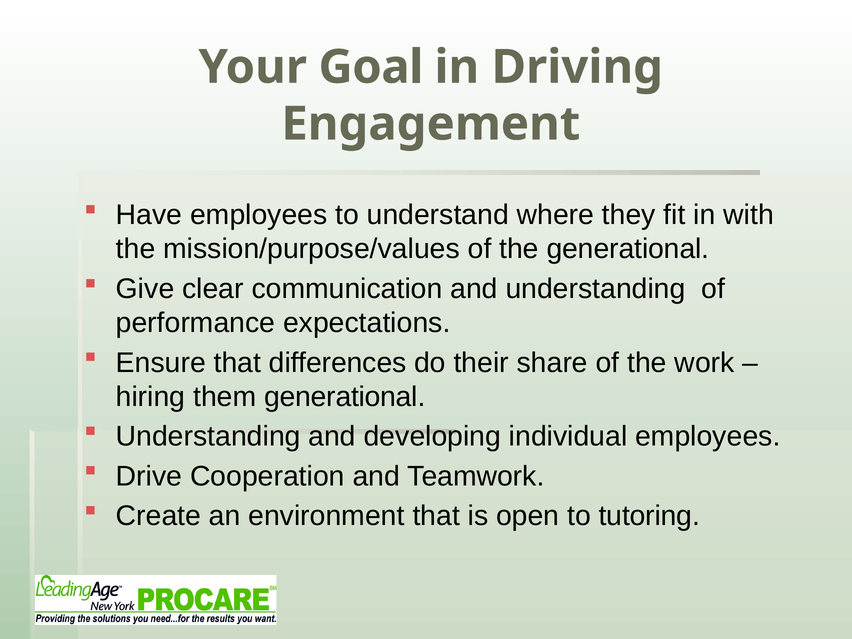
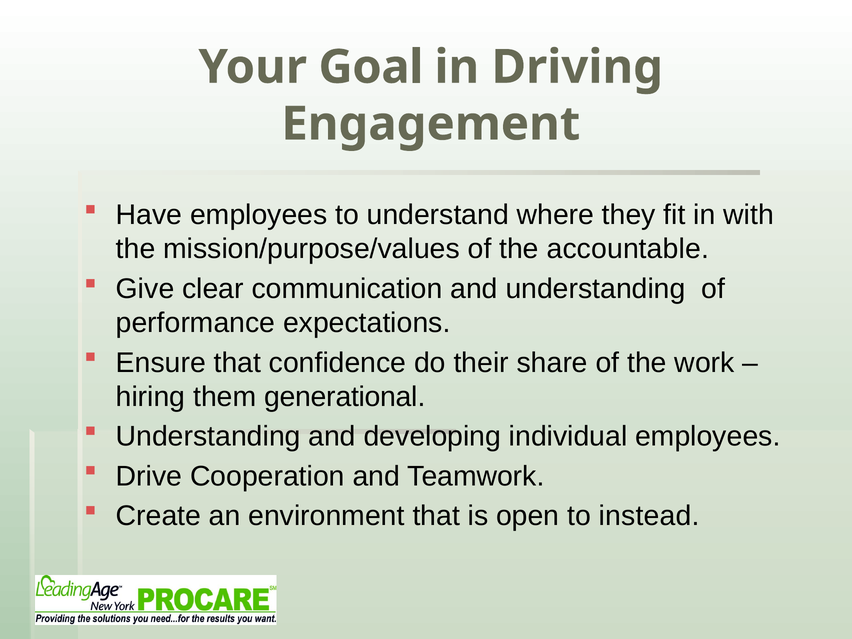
the generational: generational -> accountable (628, 249)
differences: differences -> confidence (338, 363)
tutoring: tutoring -> instead (649, 516)
